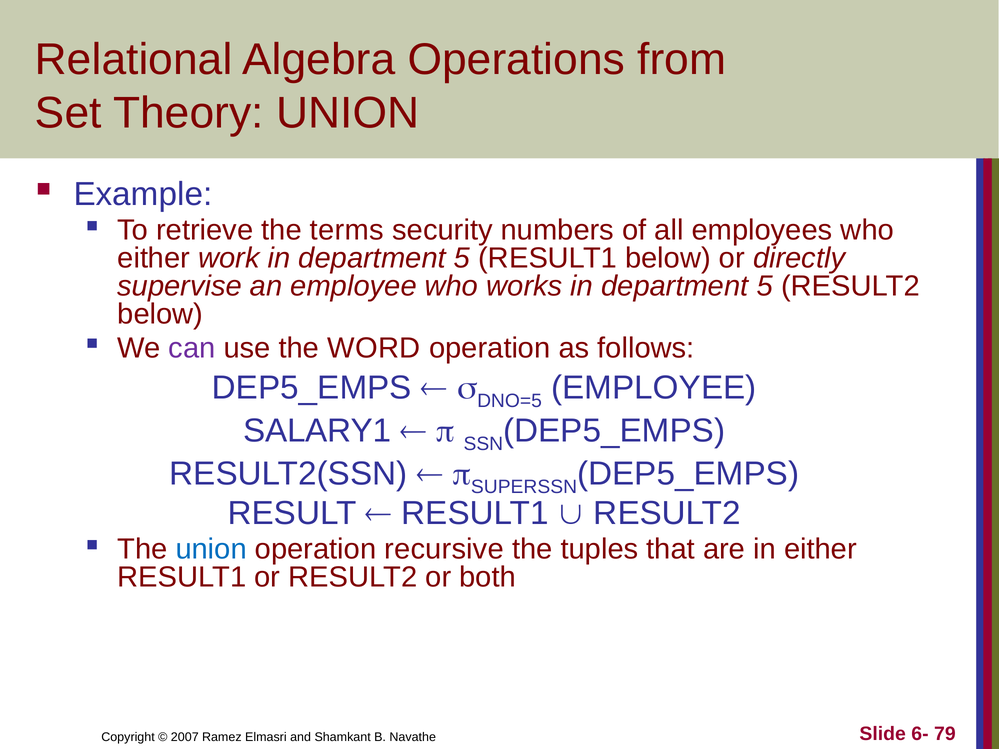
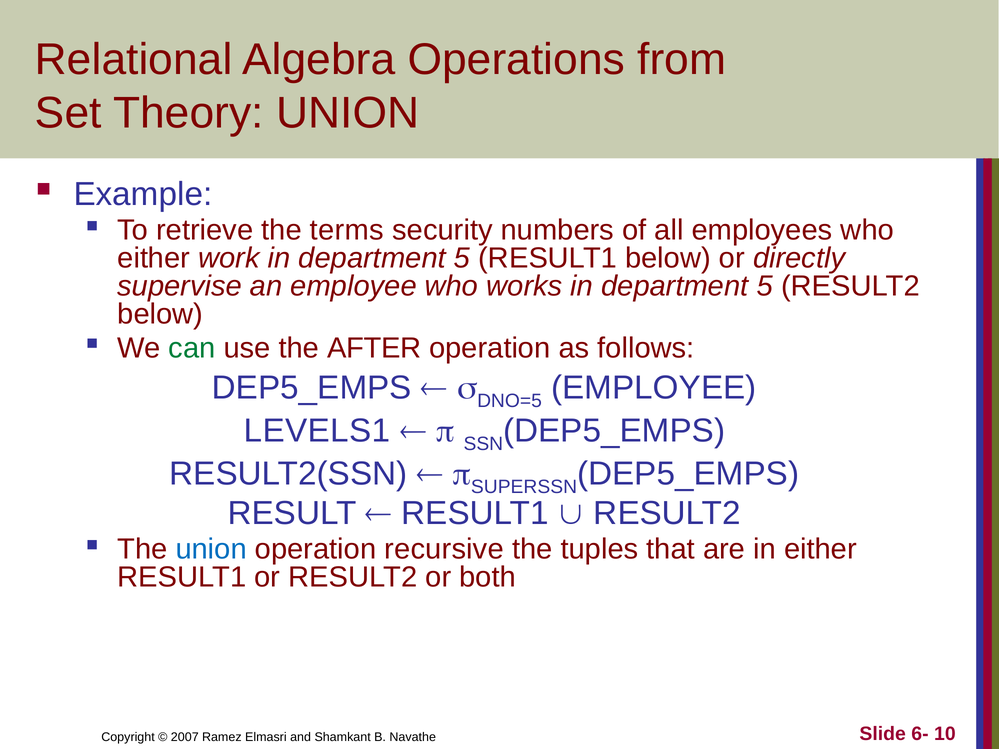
can colour: purple -> green (192, 348)
WORD: WORD -> AFTER (374, 348)
SALARY1: SALARY1 -> LEVELS1 (317, 431)
79: 79 -> 10 (945, 734)
